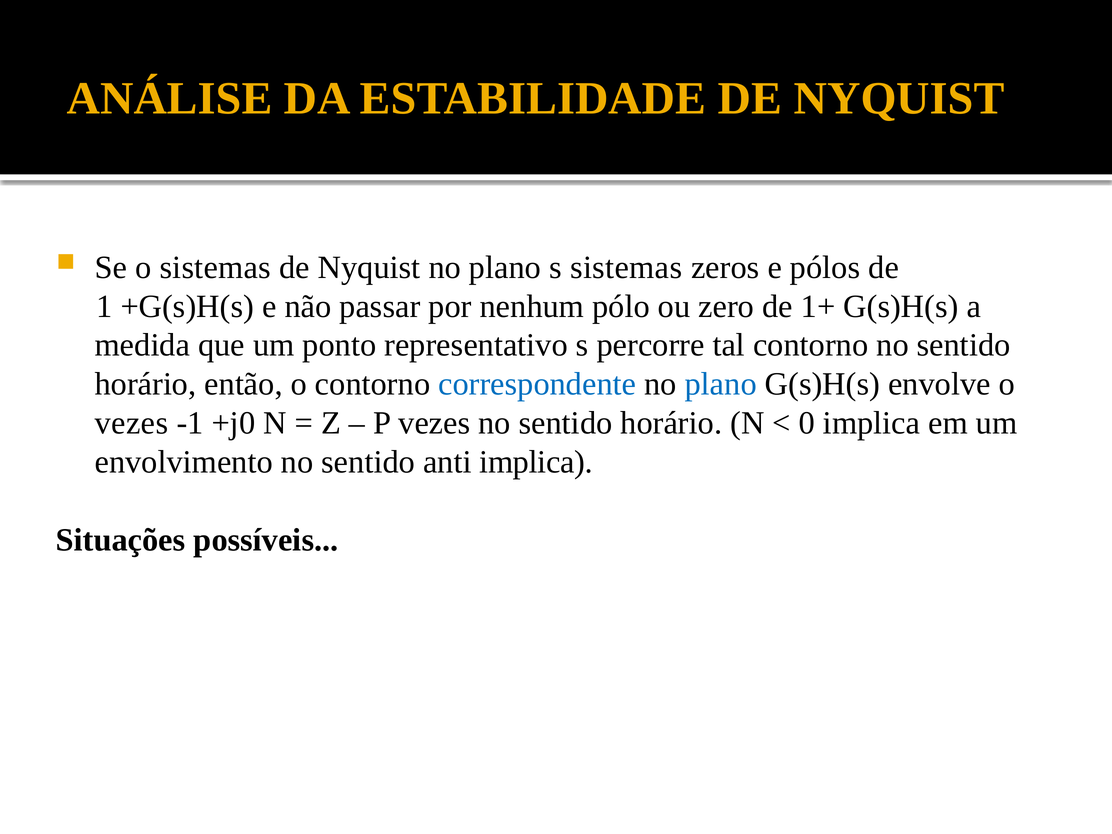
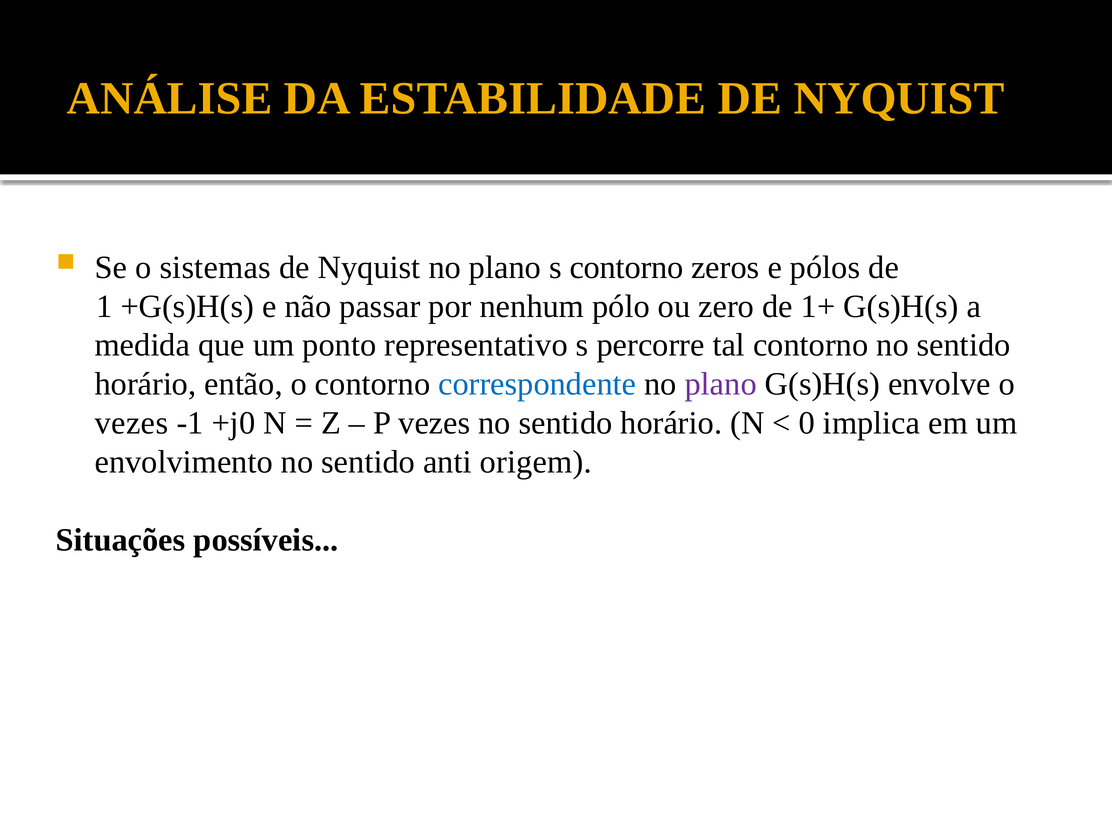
s sistemas: sistemas -> contorno (627, 267)
plano colour: blue -> purple (721, 384)
anti implica: implica -> origem (536, 462)
